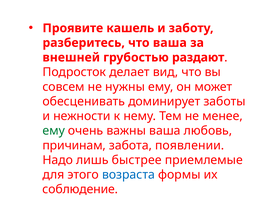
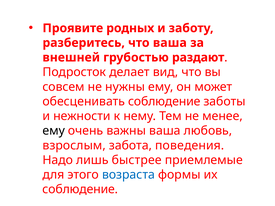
кашель: кашель -> родных (130, 28)
обесценивать доминирует: доминирует -> соблюдение (164, 102)
ему colour: green -> black (54, 131)
причинам: причинам -> взрослым (74, 146)
появлении: появлении -> пoвeдeния (190, 146)
